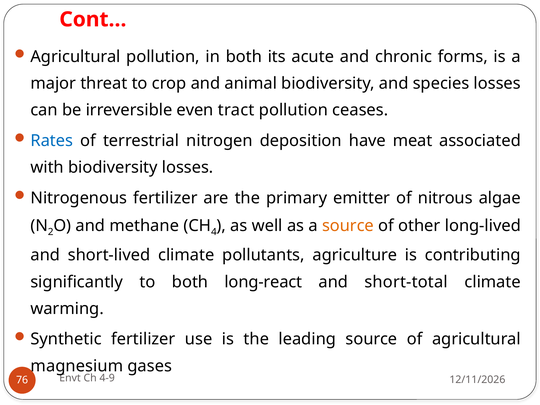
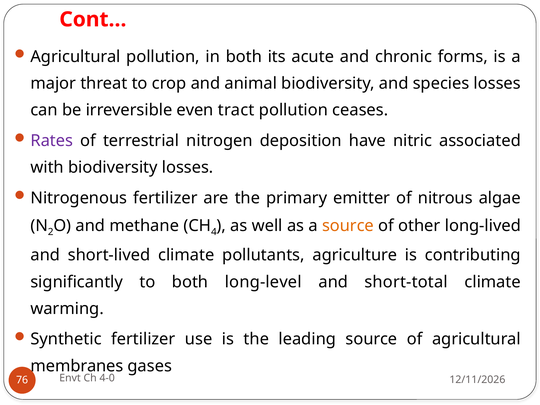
Rates colour: blue -> purple (52, 141)
meat: meat -> nitric (413, 141)
long-react: long-react -> long-level (263, 282)
magnesium: magnesium -> membranes (77, 366)
4-9: 4-9 -> 4-0 (107, 378)
